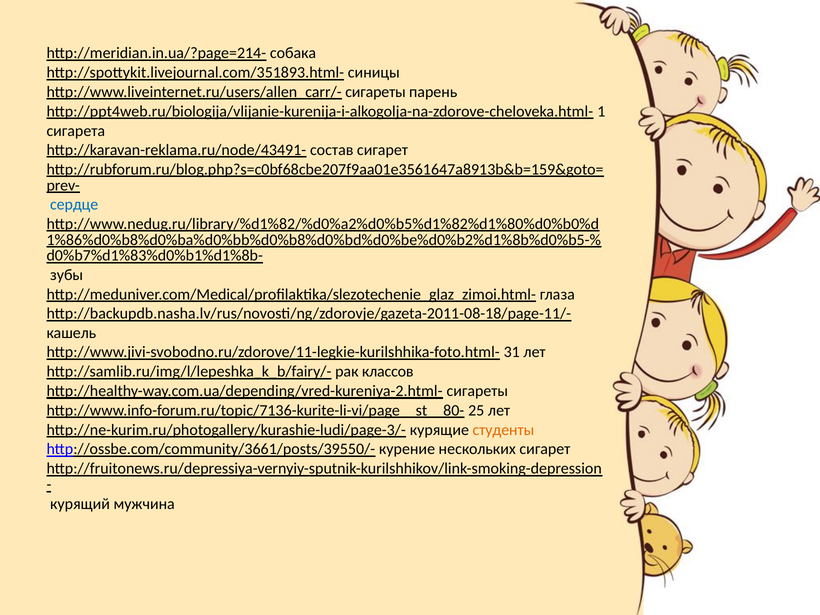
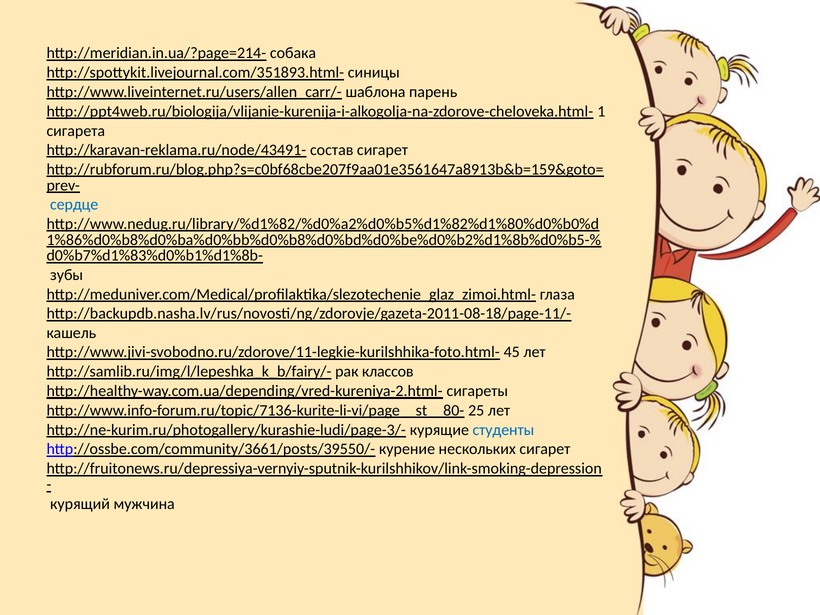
http://www.liveinternet.ru/users/allen_carr/- сигареты: сигареты -> шаблона (375, 92)
31: 31 -> 45 (512, 352)
студенты colour: orange -> blue (503, 430)
